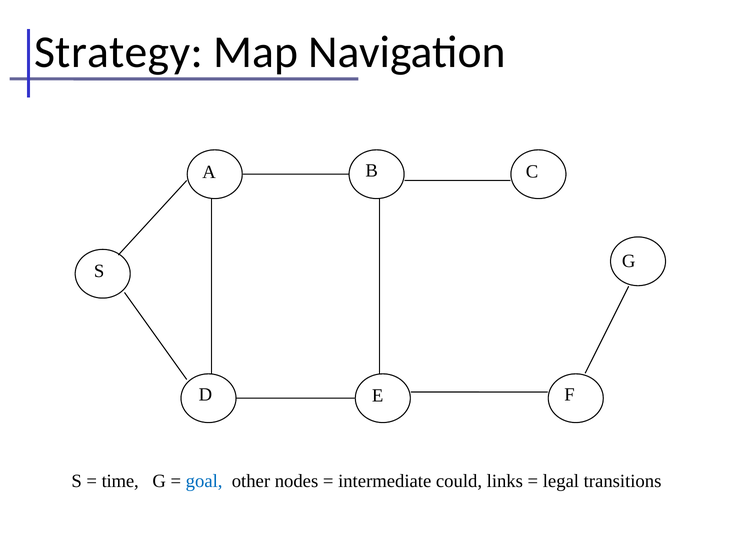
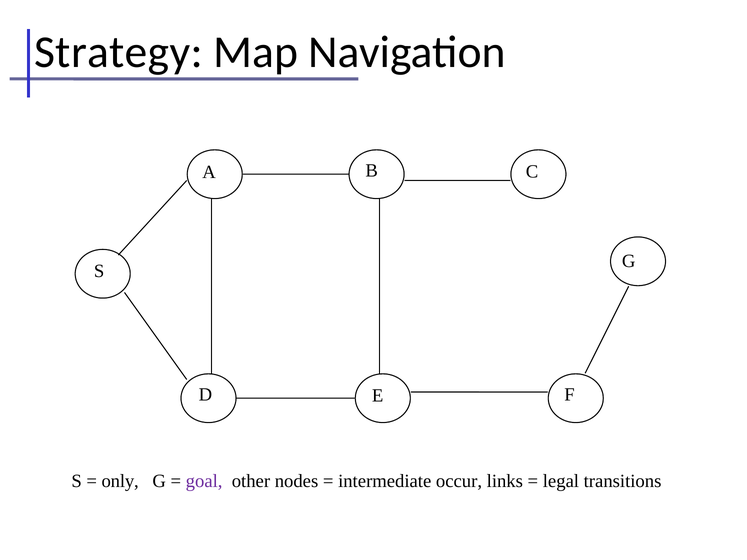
time: time -> only (120, 481)
goal colour: blue -> purple (204, 481)
could: could -> occur (459, 481)
